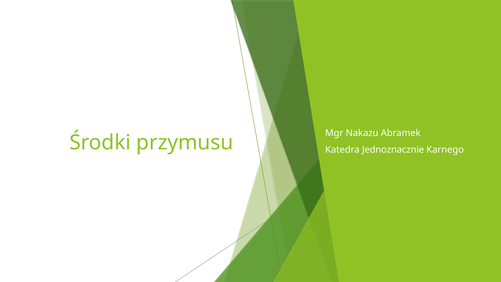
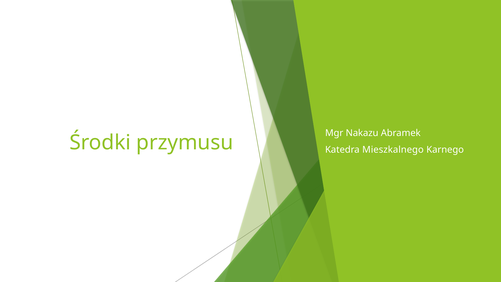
Jednoznacznie: Jednoznacznie -> Mieszkalnego (393, 150)
